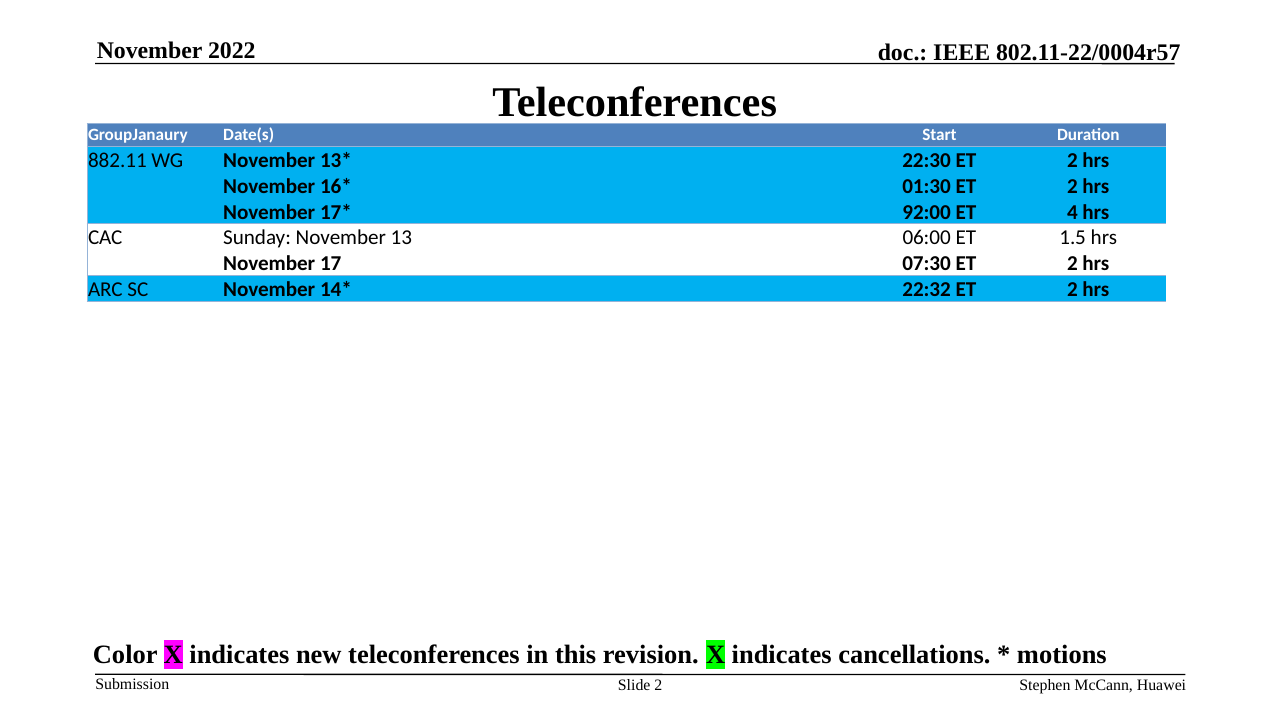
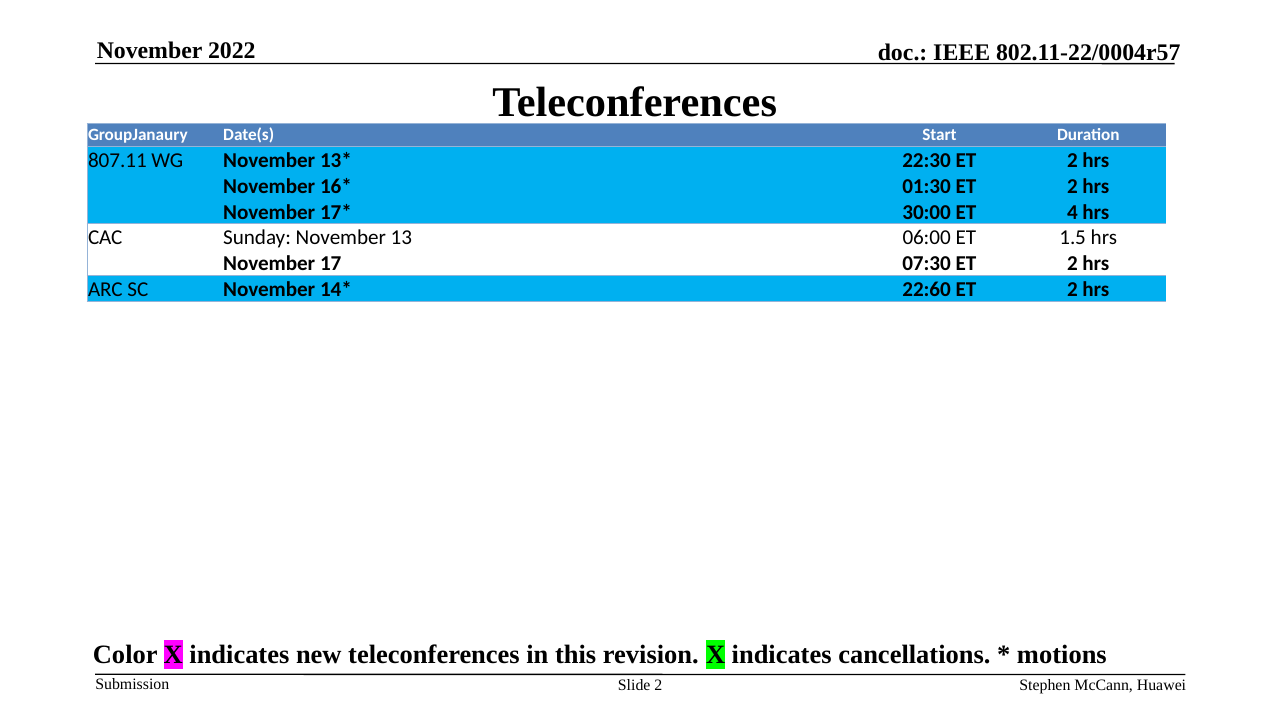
882.11: 882.11 -> 807.11 (117, 160)
92:00: 92:00 -> 30:00 (927, 212)
22:32: 22:32 -> 22:60 (927, 289)
